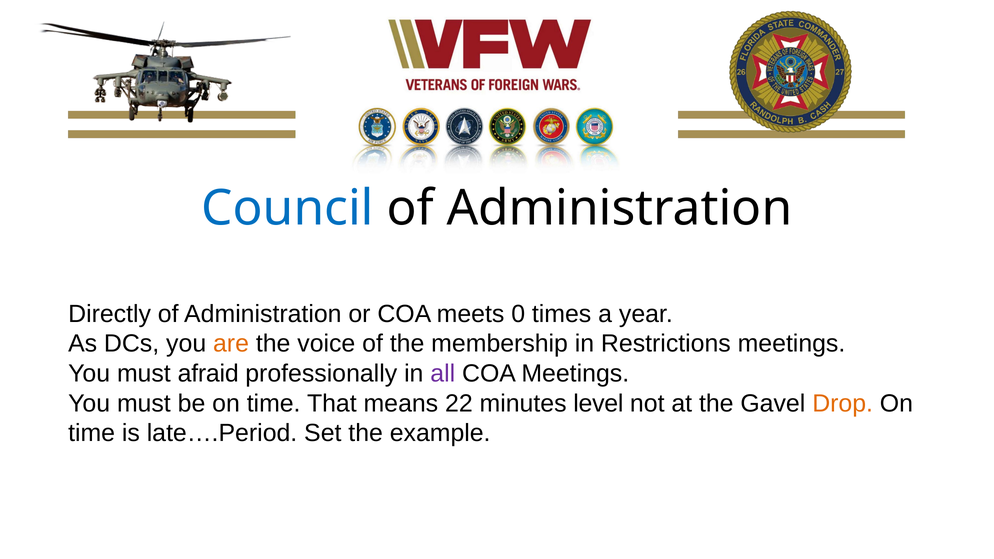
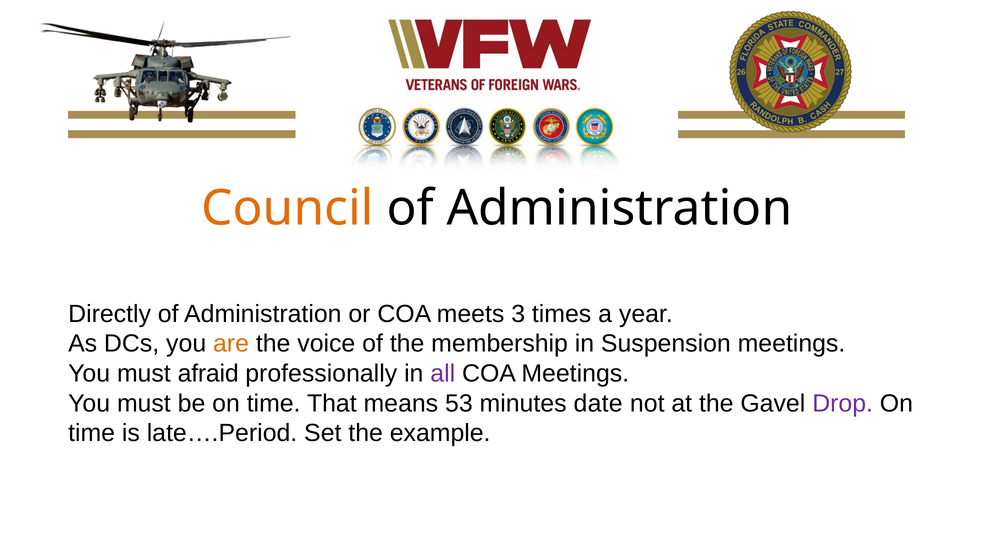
Council colour: blue -> orange (288, 208)
0: 0 -> 3 (518, 314)
Restrictions: Restrictions -> Suspension (666, 344)
22: 22 -> 53 (459, 403)
level: level -> date (598, 403)
Drop colour: orange -> purple (843, 403)
